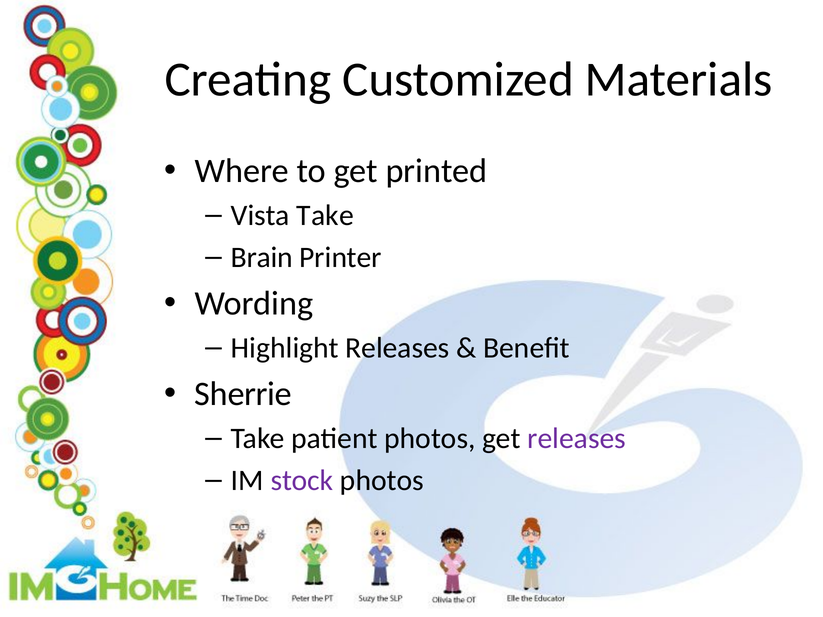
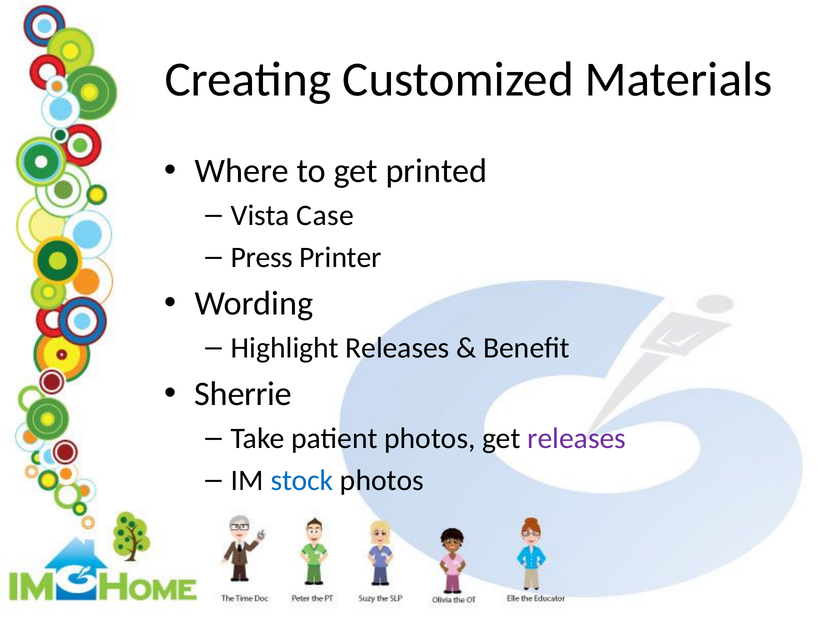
Vista Take: Take -> Case (325, 216)
Brain: Brain -> Press (262, 258)
stock colour: purple -> blue (302, 481)
